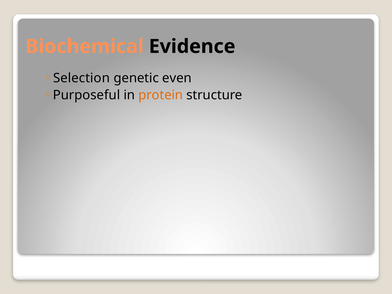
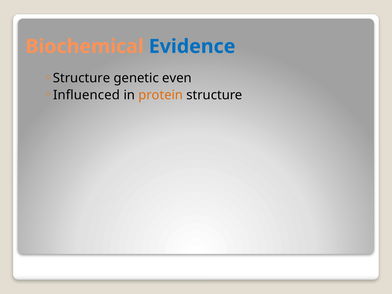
Evidence colour: black -> blue (192, 46)
Selection: Selection -> Structure (82, 78)
Purposeful: Purposeful -> Influenced (86, 95)
